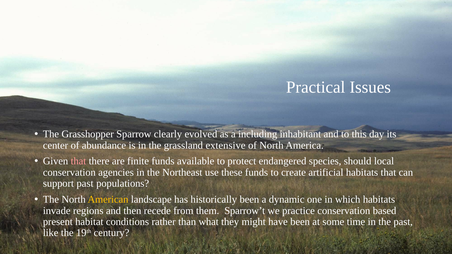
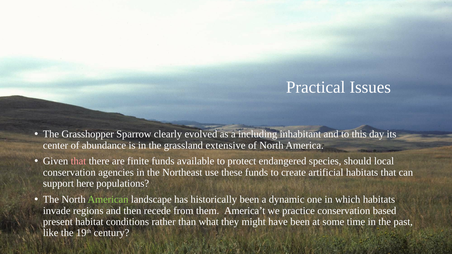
support past: past -> here (85, 184)
American colour: yellow -> light green (108, 200)
Sparrow’t: Sparrow’t -> America’t (245, 211)
